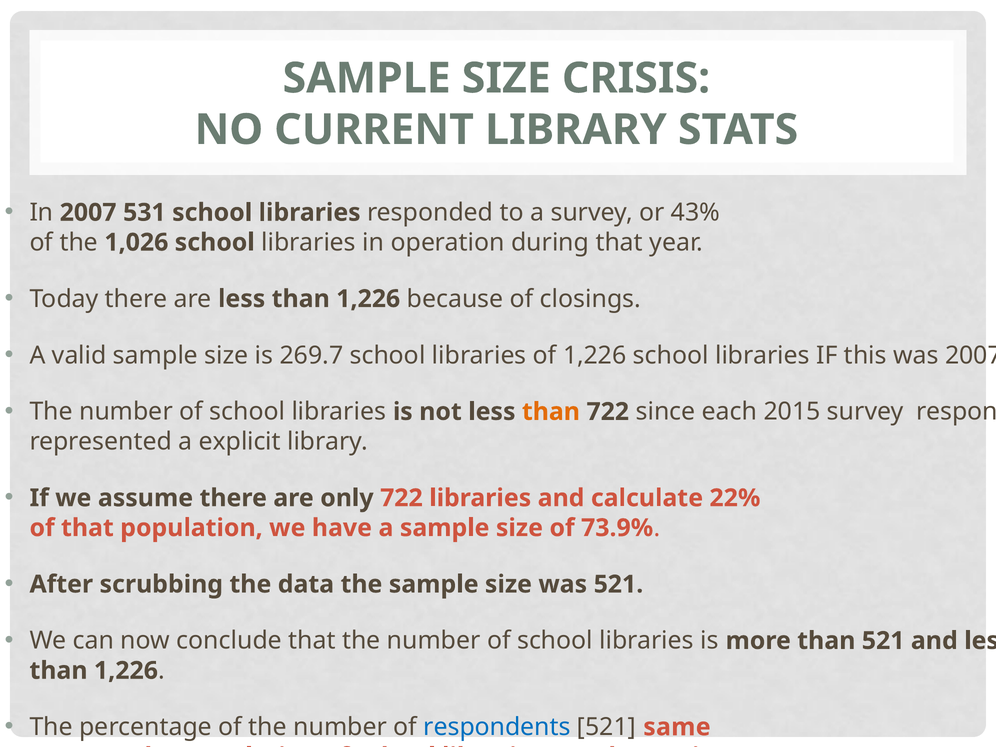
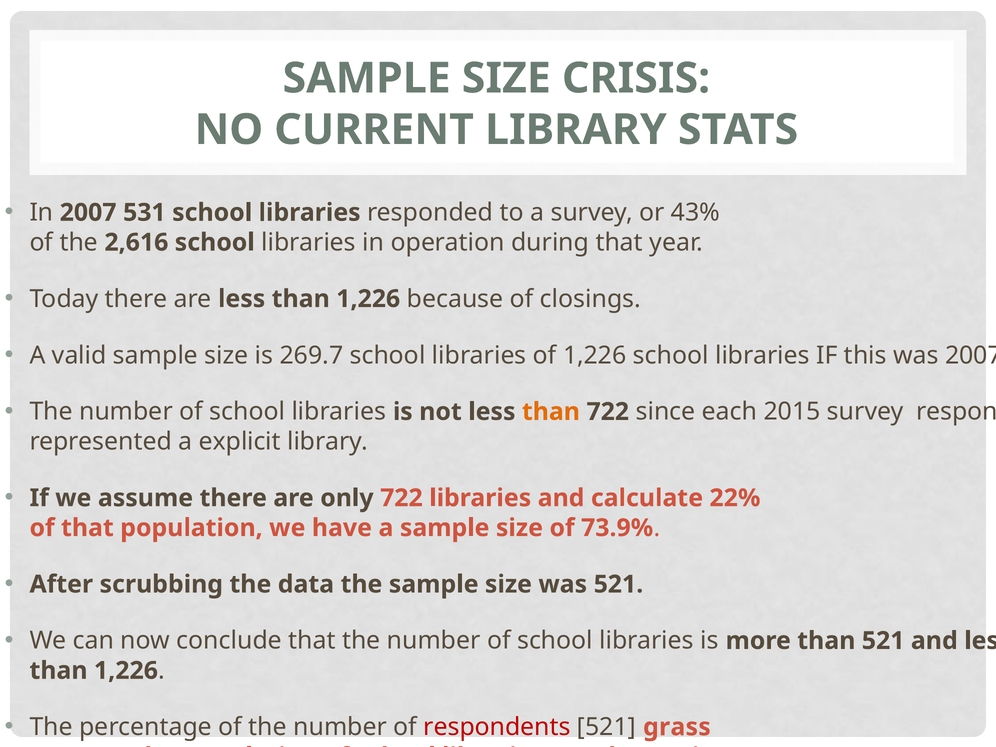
1,026: 1,026 -> 2,616 (136, 242)
respondents colour: blue -> red (497, 727)
same: same -> grass (677, 727)
